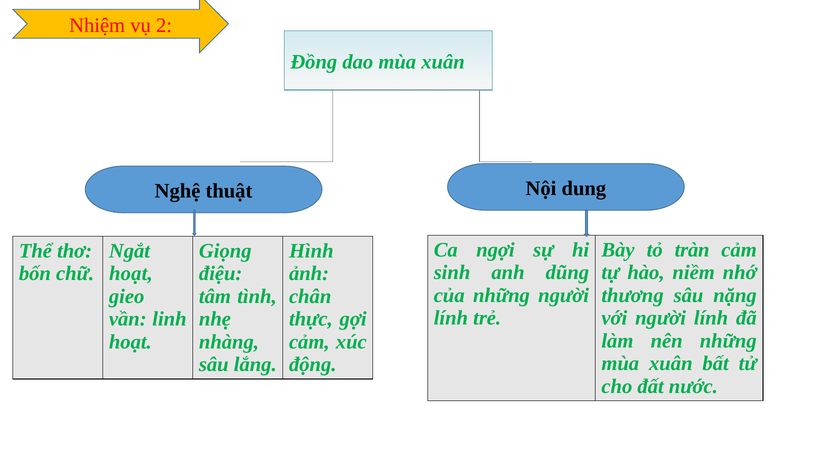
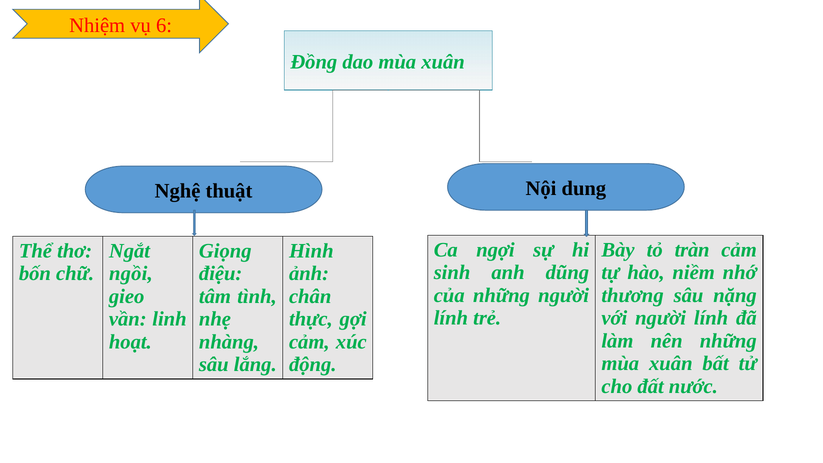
2: 2 -> 6 (164, 25)
hoạt: hoạt -> ngồi (131, 274)
